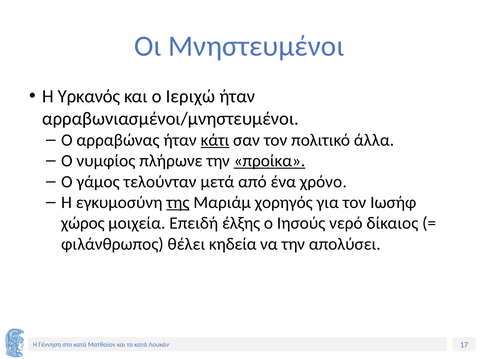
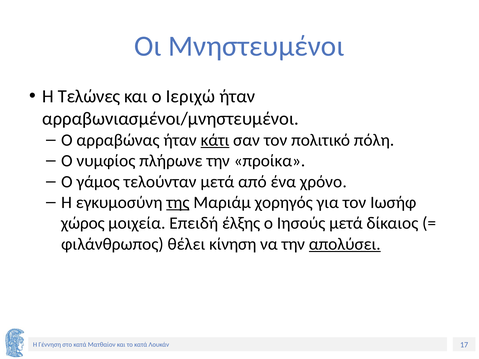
Υρκανός: Υρκανός -> Τελώνες (89, 96)
άλλα: άλλα -> πόλη (374, 140)
προίκα underline: present -> none (270, 161)
Ιησούς νερό: νερό -> μετά (346, 223)
κηδεία: κηδεία -> κίνηση (233, 244)
απολύσει underline: none -> present (345, 244)
